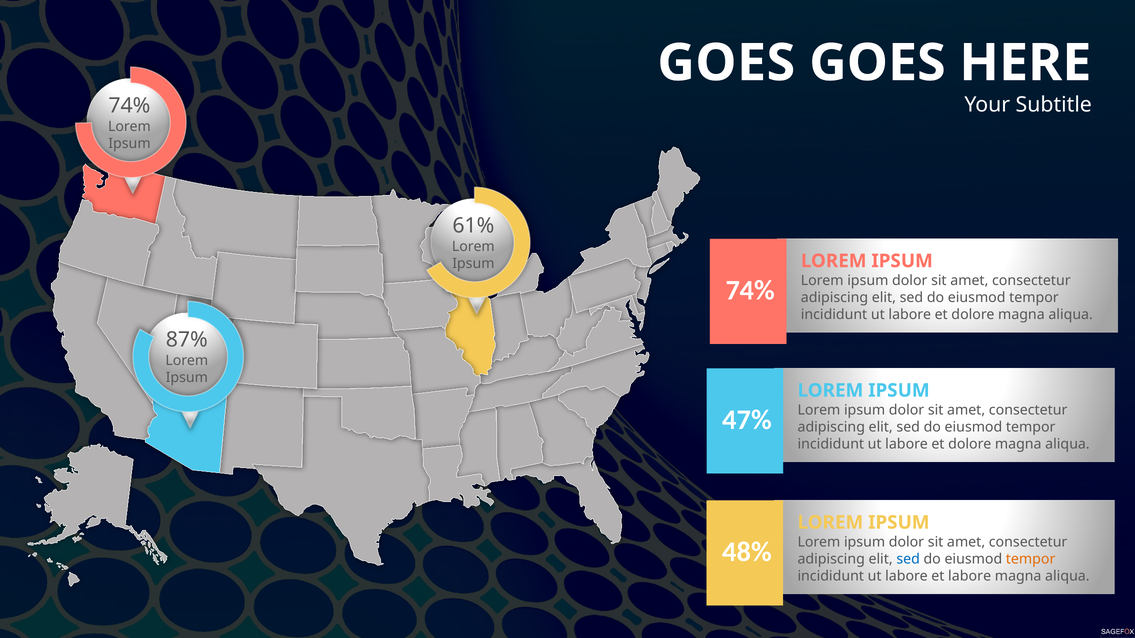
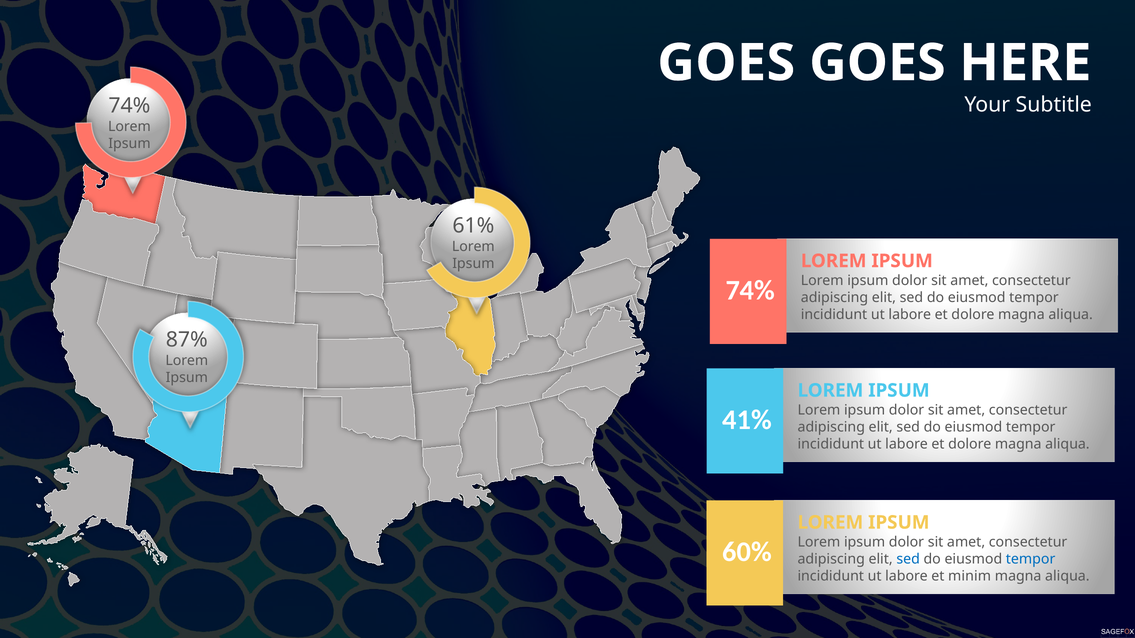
47%: 47% -> 41% (747, 420)
48%: 48% -> 60% (747, 552)
tempor colour: orange -> blue (1031, 559)
et labore: labore -> minim (970, 576)
